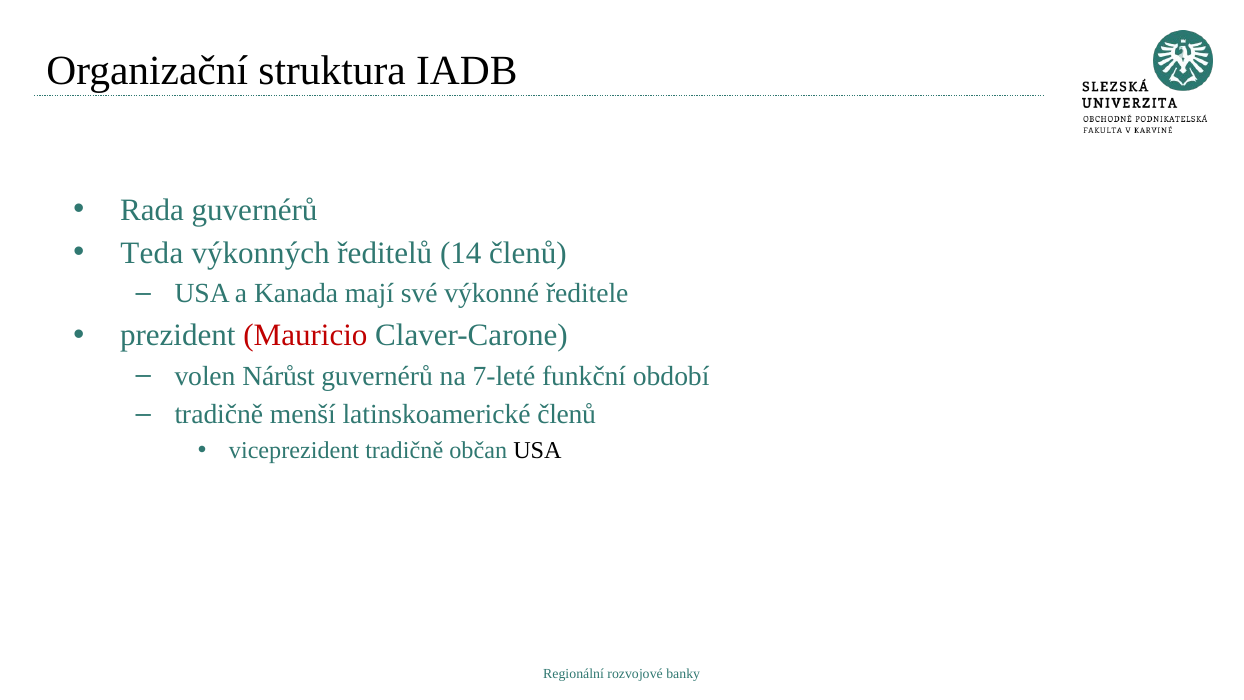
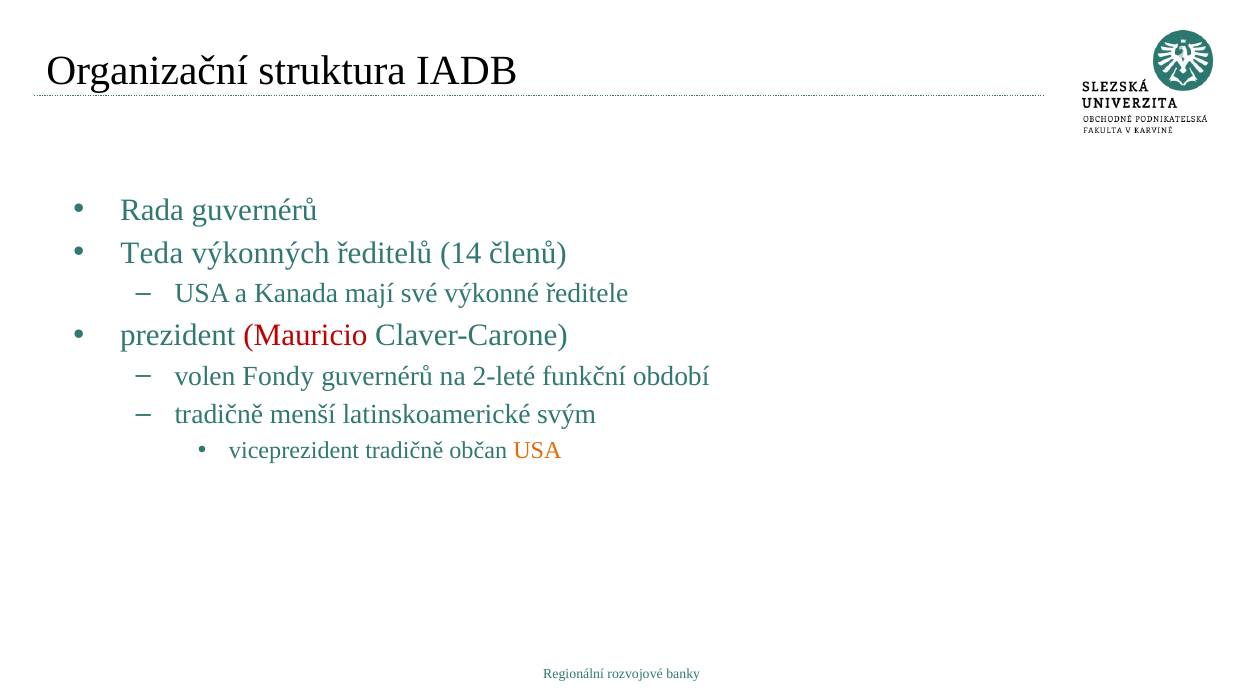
Nárůst: Nárůst -> Fondy (278, 376)
7-leté: 7-leté -> 2-leté (504, 376)
latinskoamerické členů: členů -> svým (567, 415)
USA colour: black -> orange (537, 450)
